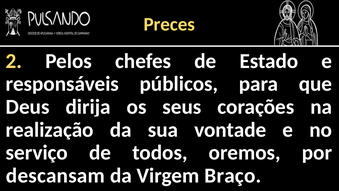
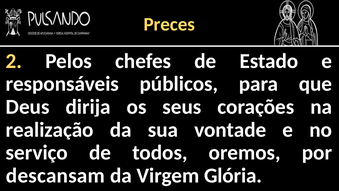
Braço: Braço -> Glória (233, 175)
